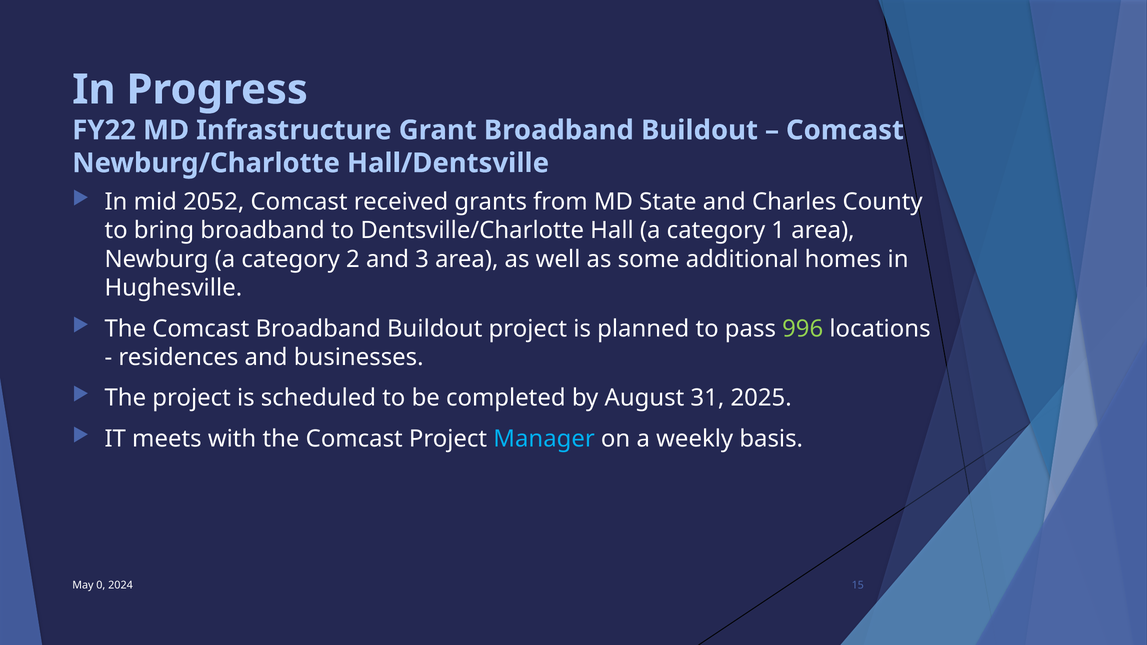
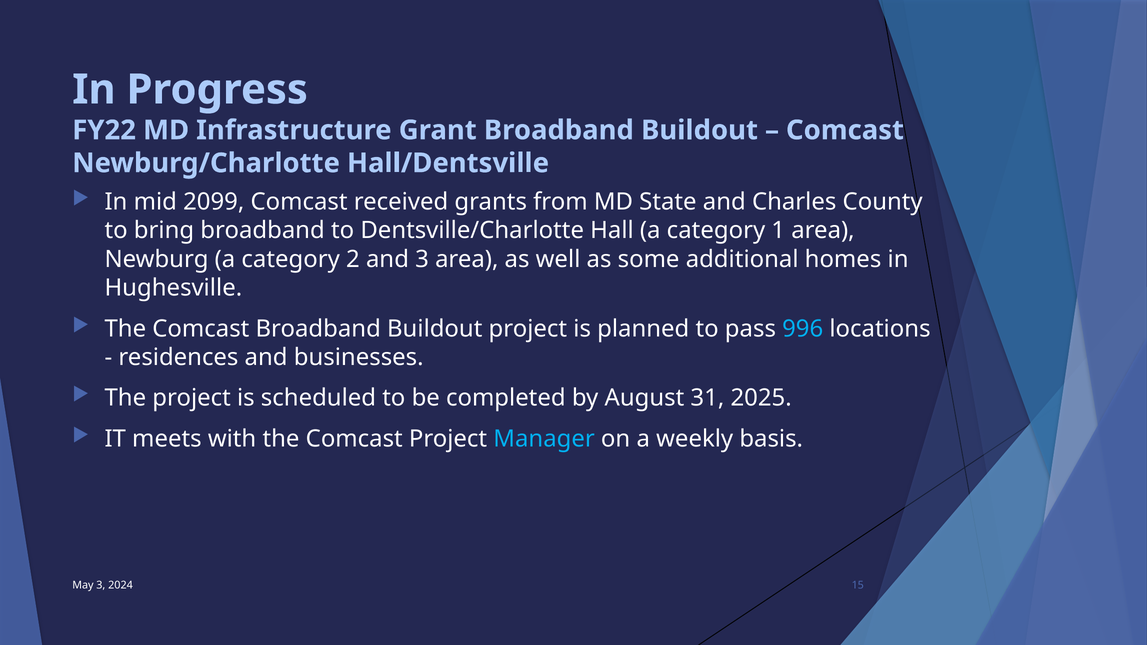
2052: 2052 -> 2099 (214, 202)
996 colour: light green -> light blue (803, 329)
May 0: 0 -> 3 (101, 585)
